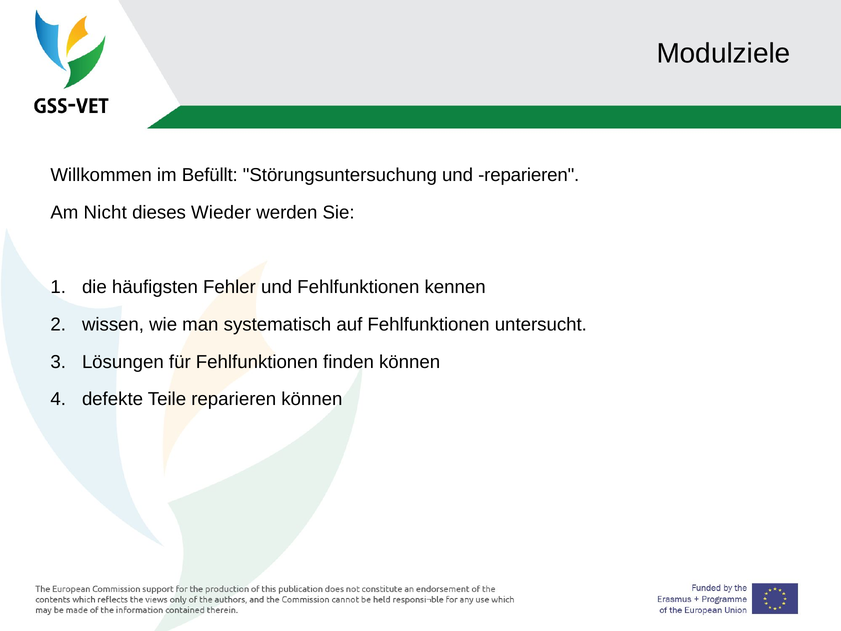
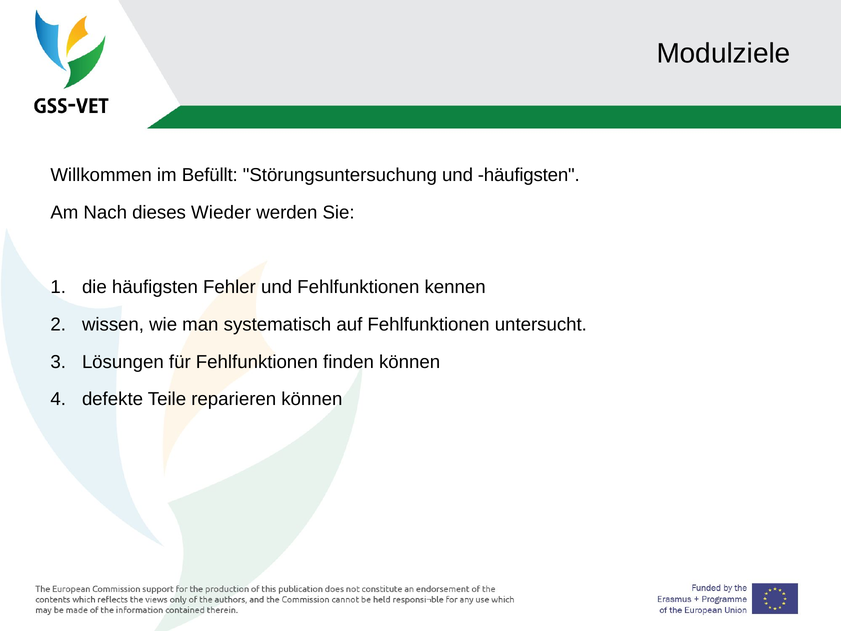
und reparieren: reparieren -> häufigsten (529, 175)
Nicht: Nicht -> Nach (105, 212)
